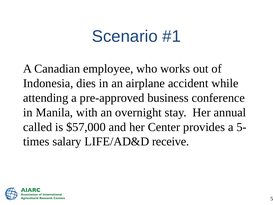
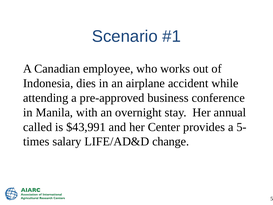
$57,000: $57,000 -> $43,991 (86, 127)
receive: receive -> change (171, 141)
